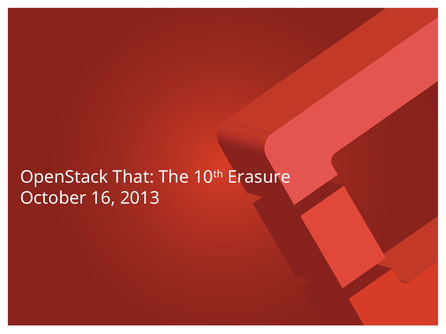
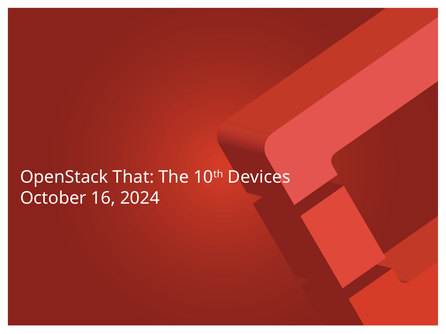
Erasure: Erasure -> Devices (259, 177)
2013: 2013 -> 2024 (140, 198)
